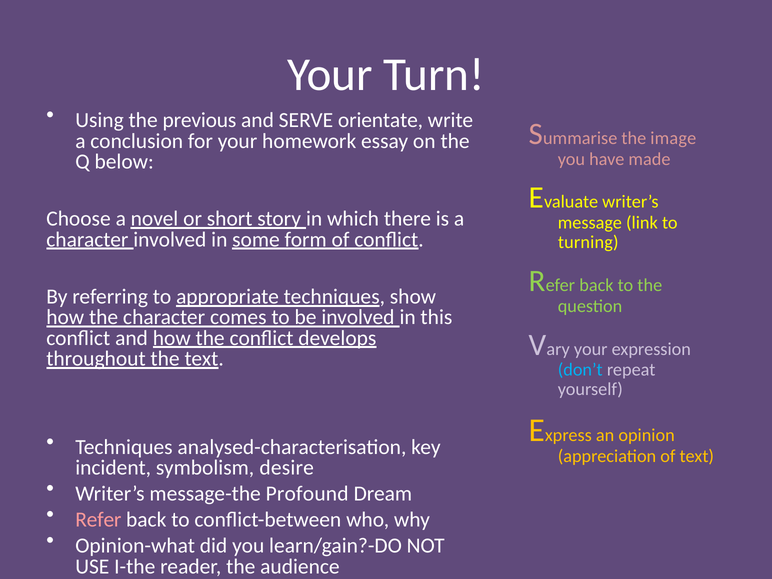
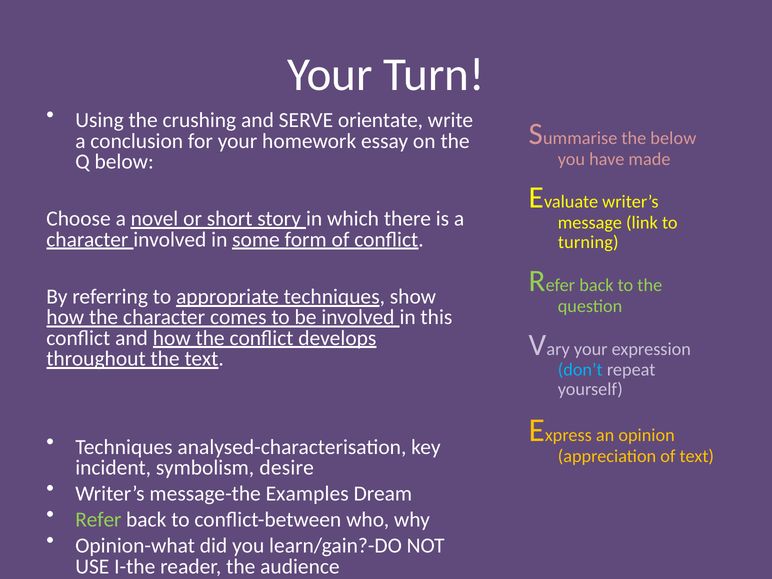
previous: previous -> crushing (199, 120)
the image: image -> below (673, 138)
Profound: Profound -> Examples (307, 494)
Refer colour: pink -> light green (98, 520)
